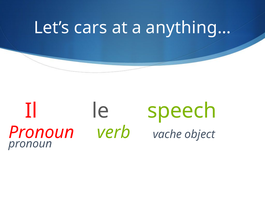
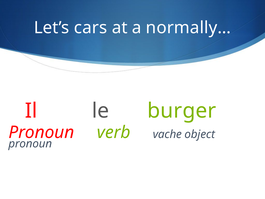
anything…: anything… -> normally… (188, 28)
speech: speech -> burger (182, 111)
